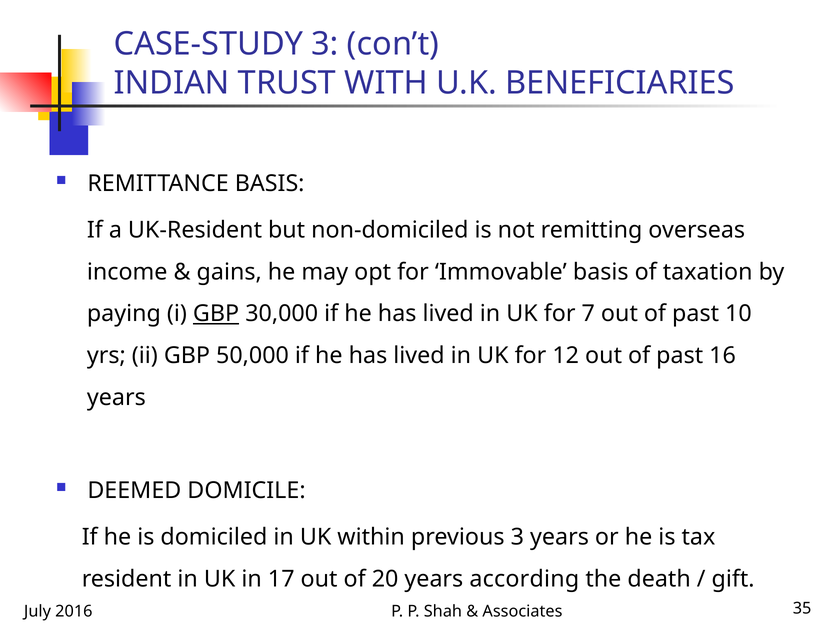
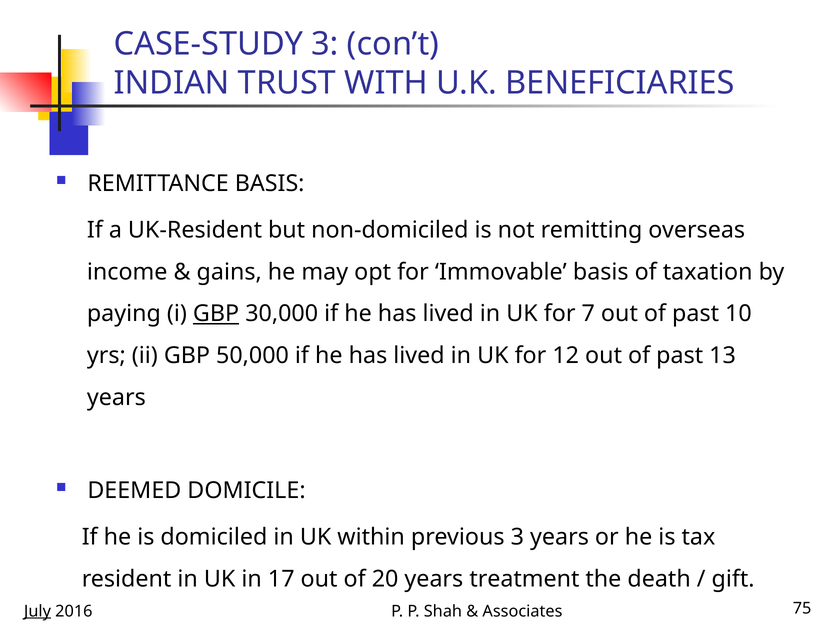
16: 16 -> 13 (722, 355)
according: according -> treatment (524, 579)
July underline: none -> present (37, 611)
35: 35 -> 75 (802, 608)
